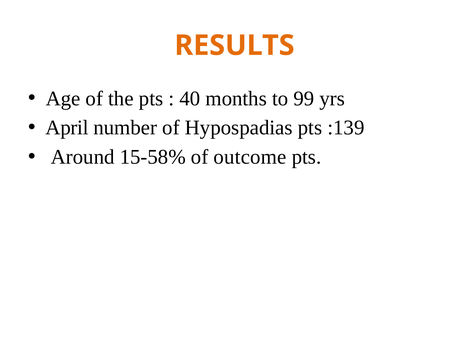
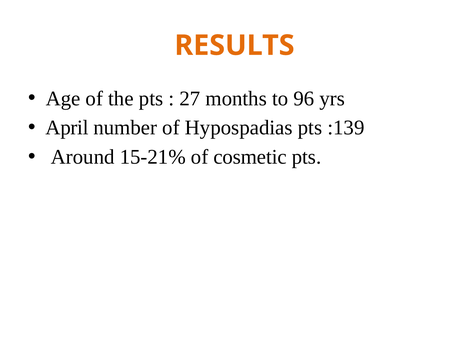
40: 40 -> 27 (190, 98)
99: 99 -> 96 (304, 98)
15-58%: 15-58% -> 15-21% (153, 157)
outcome: outcome -> cosmetic (250, 157)
